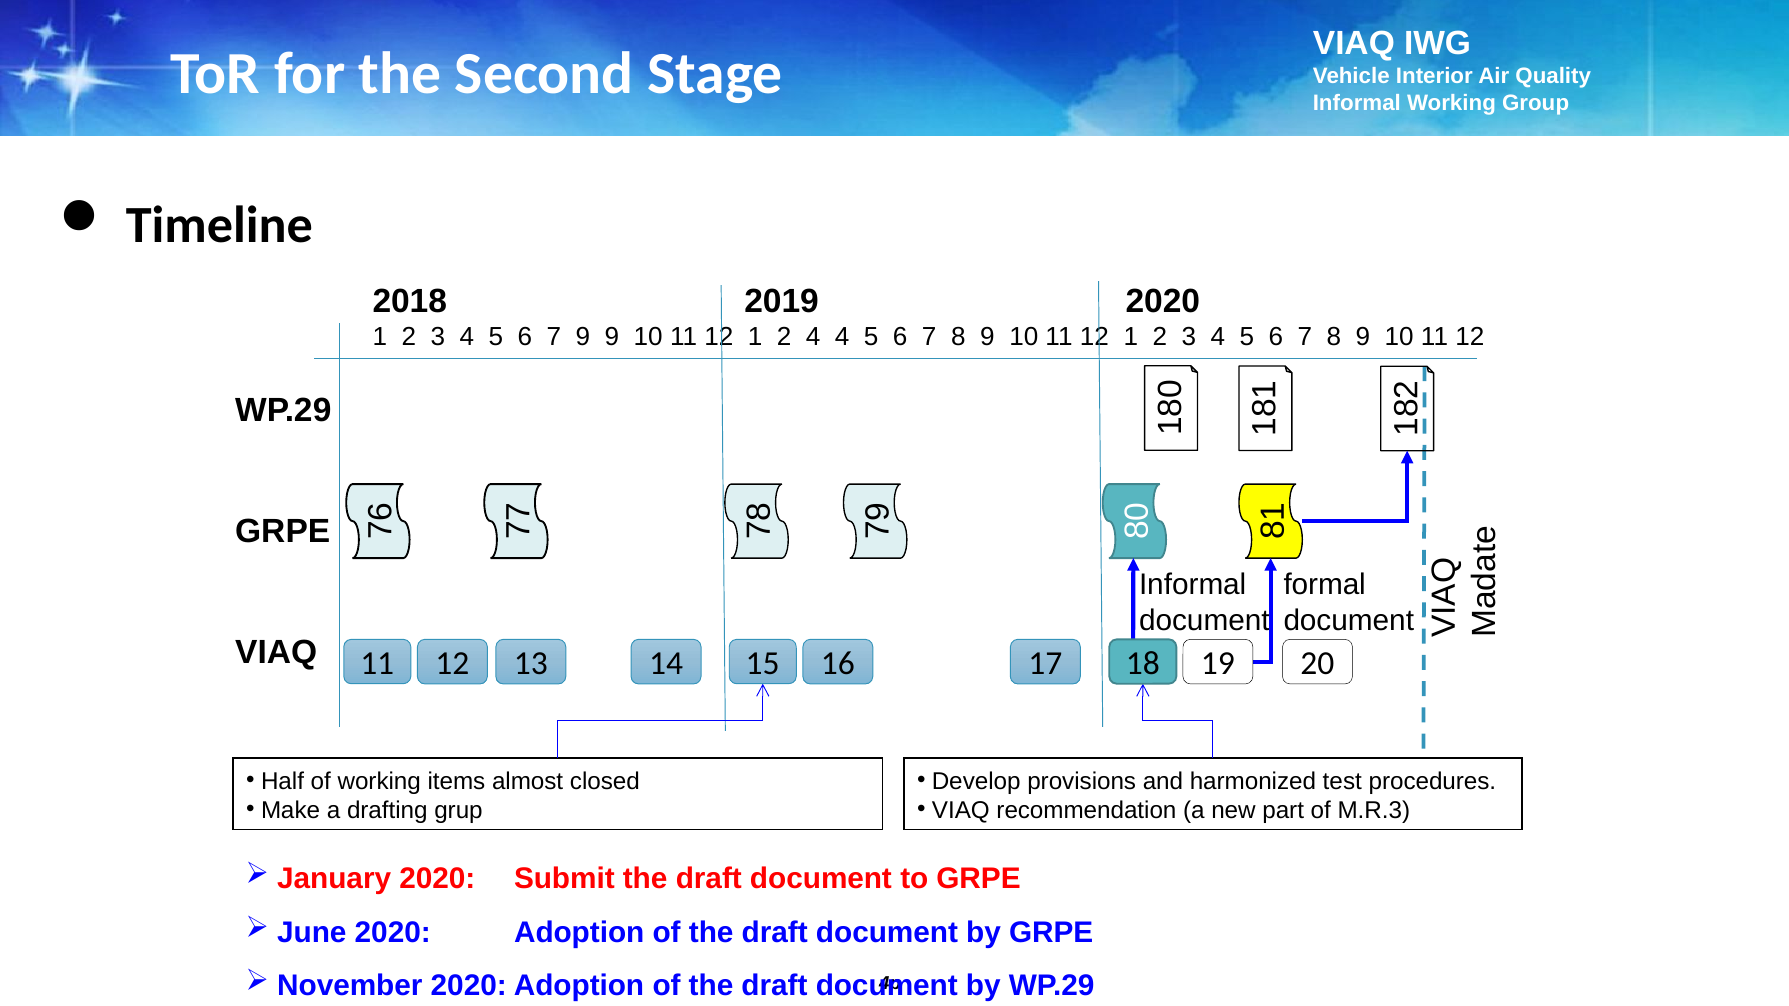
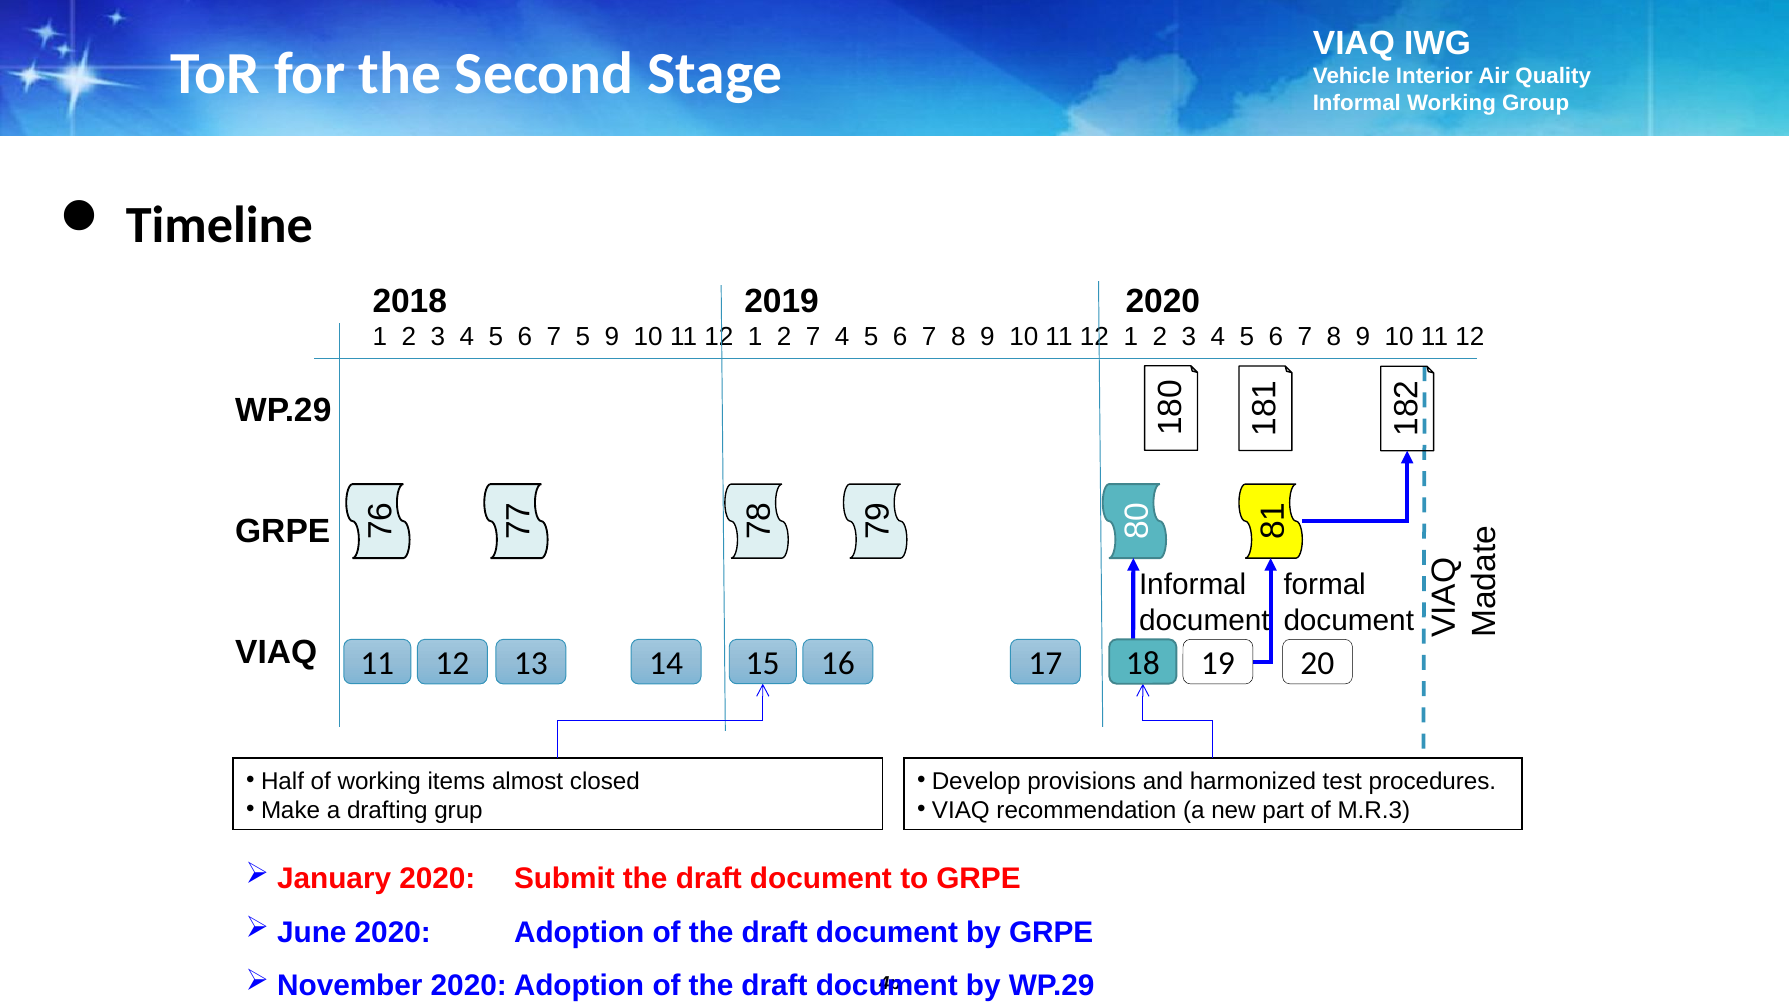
6 7 9: 9 -> 5 (583, 337)
2 4: 4 -> 7 (813, 337)
